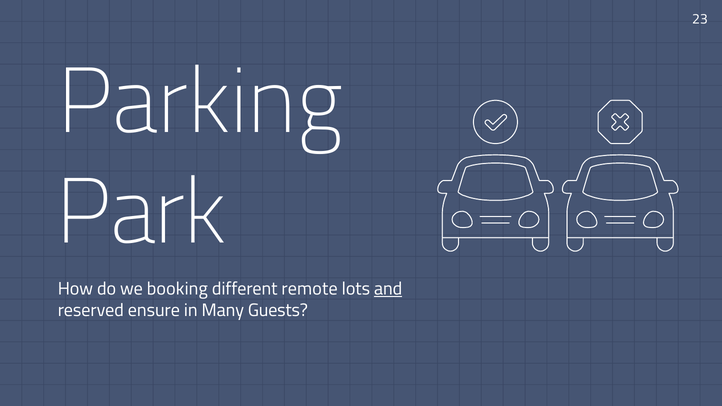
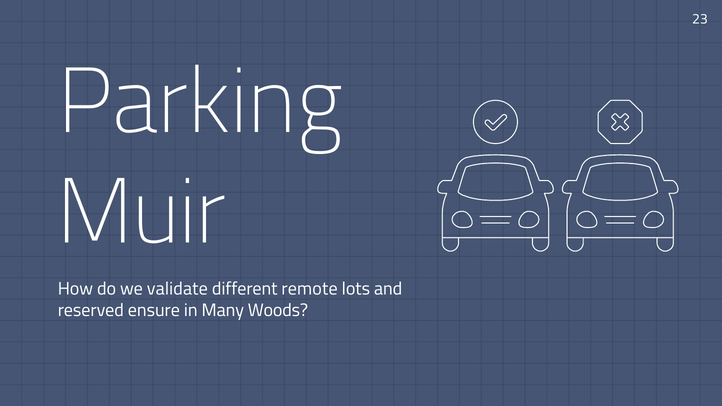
Park: Park -> Muir (141, 212)
booking: booking -> validate (177, 289)
and underline: present -> none (388, 289)
Guests: Guests -> Woods (278, 310)
